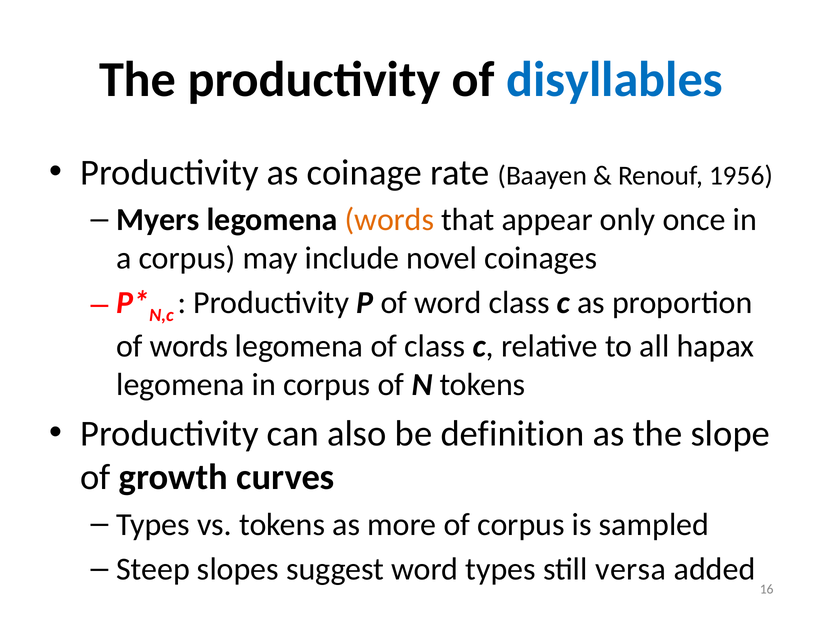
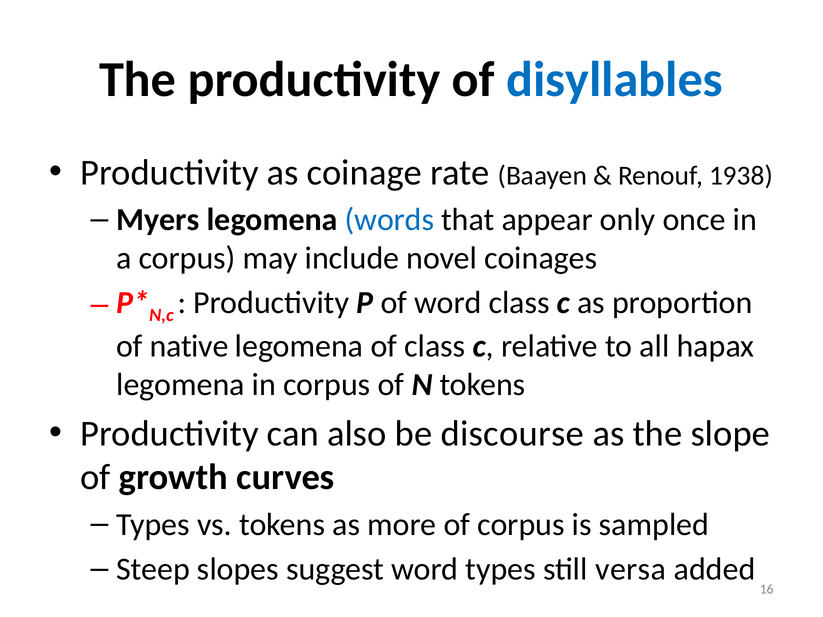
1956: 1956 -> 1938 (741, 176)
words colour: orange -> blue (390, 220)
of words: words -> native (189, 347)
definition: definition -> discourse (512, 434)
